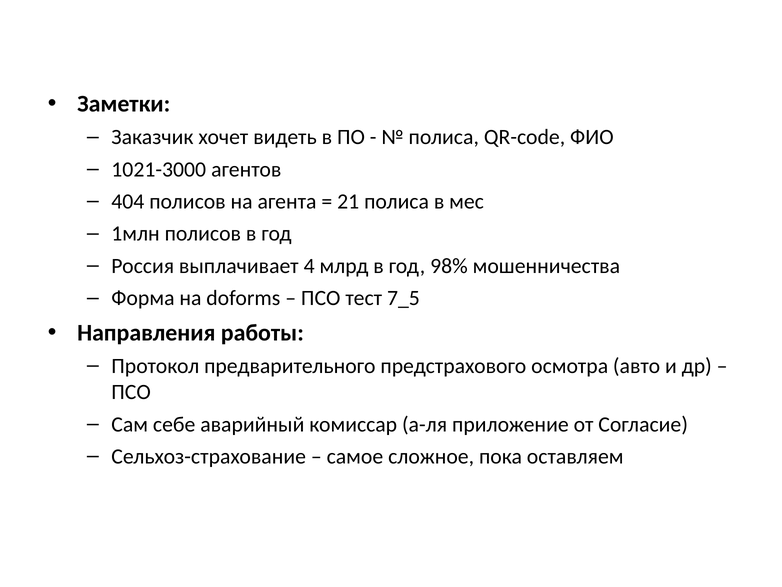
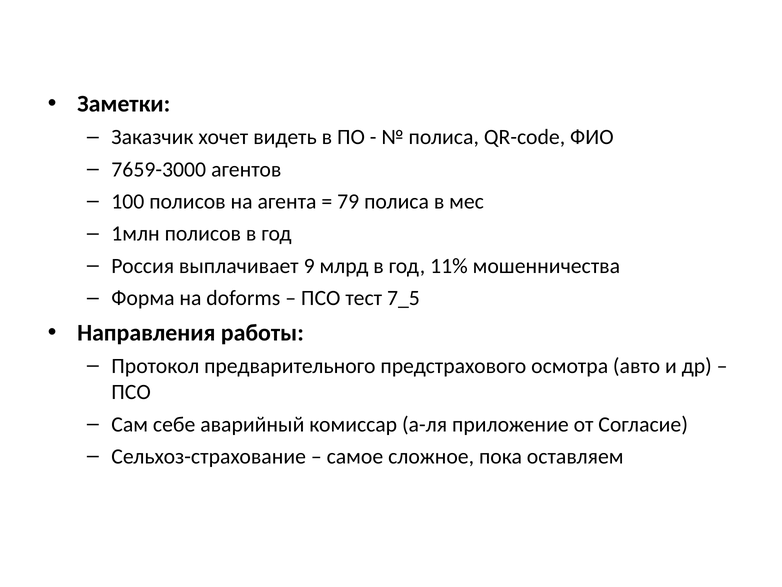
1021-3000: 1021-3000 -> 7659-3000 (159, 169)
404: 404 -> 100 (128, 201)
21: 21 -> 79 (348, 201)
4: 4 -> 9 (309, 266)
98%: 98% -> 11% (449, 266)
